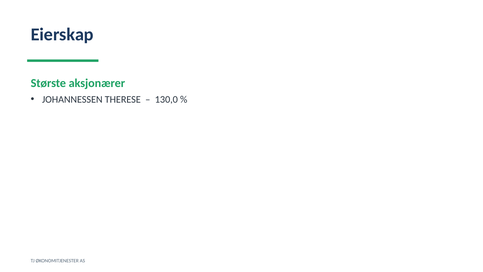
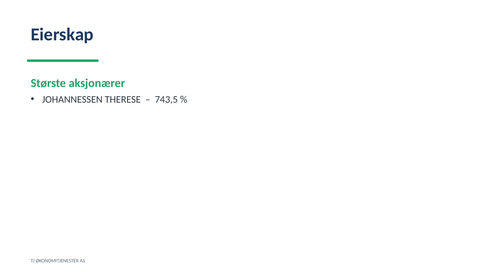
130,0: 130,0 -> 743,5 (166, 99)
